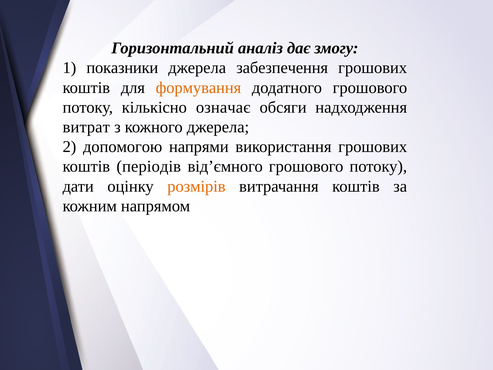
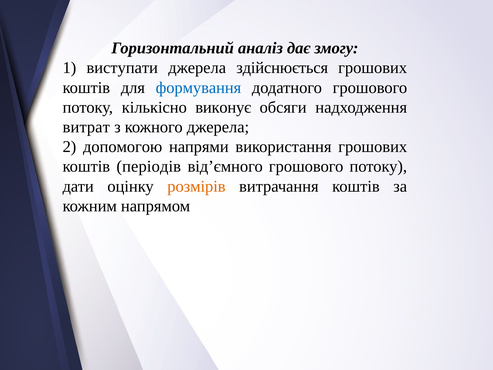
показники: показники -> виступати (122, 68)
забезпечення: забезпечення -> здійснюється (282, 68)
формування colour: orange -> blue (198, 88)
означає: означає -> виконує (223, 107)
